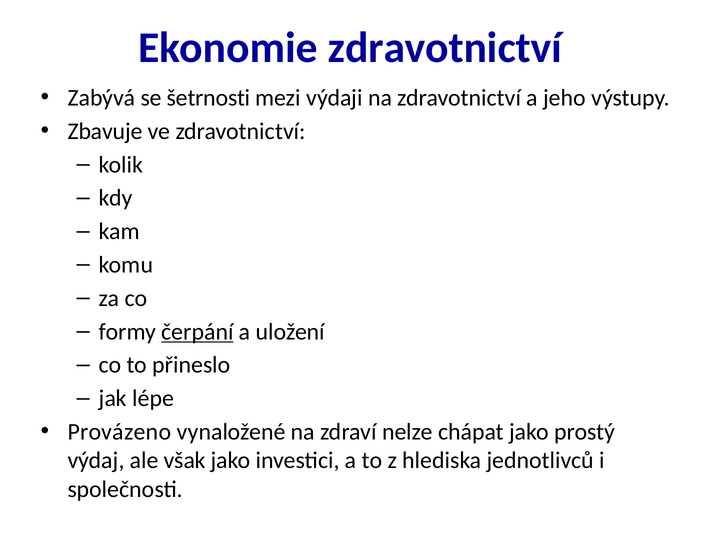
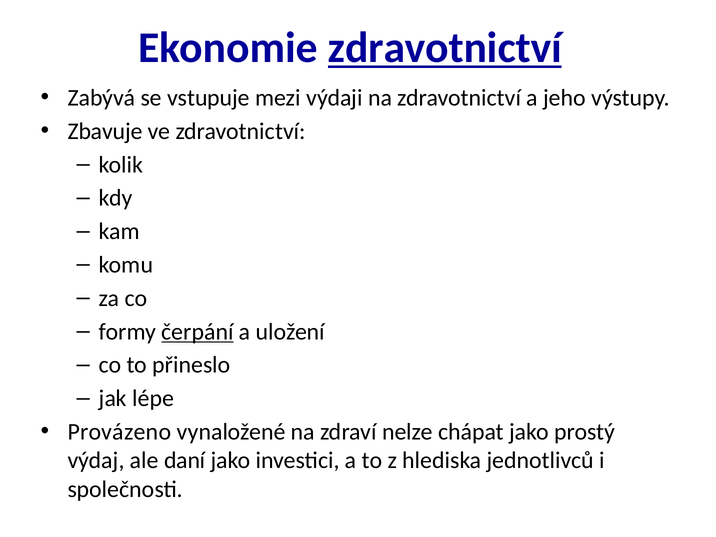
zdravotnictví underline: none -> present (445, 48)
šetrnosti: šetrnosti -> vstupuje (209, 98)
však: však -> daní (185, 461)
